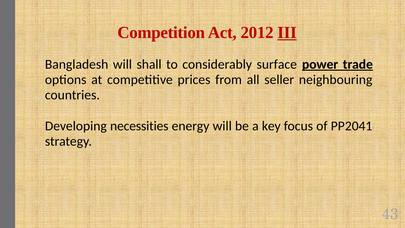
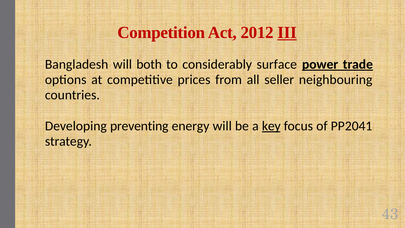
shall: shall -> both (149, 64)
necessities: necessities -> preventing (139, 126)
key underline: none -> present (271, 126)
